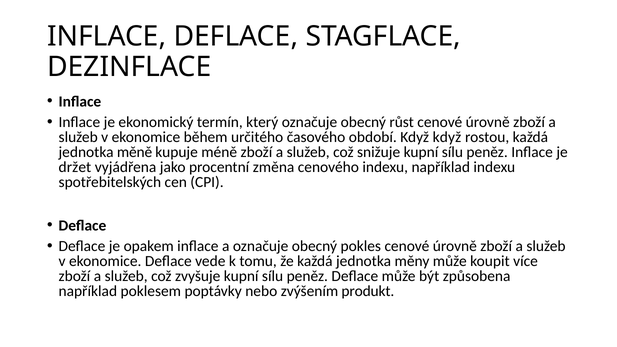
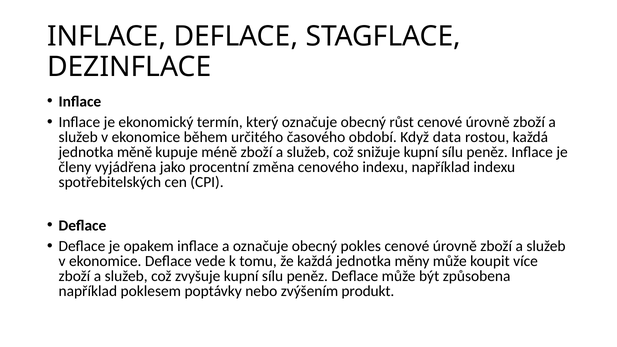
Když když: když -> data (447, 137)
držet: držet -> členy (75, 167)
